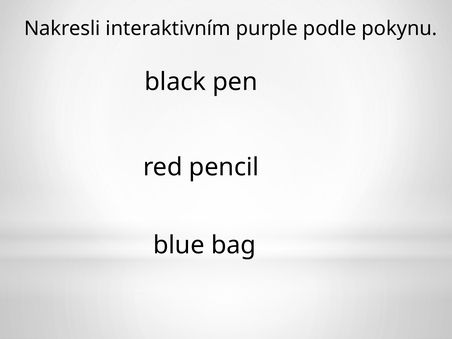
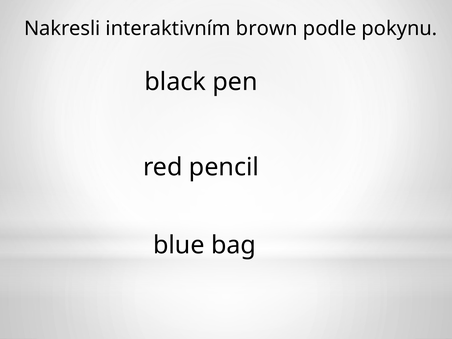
purple: purple -> brown (267, 29)
